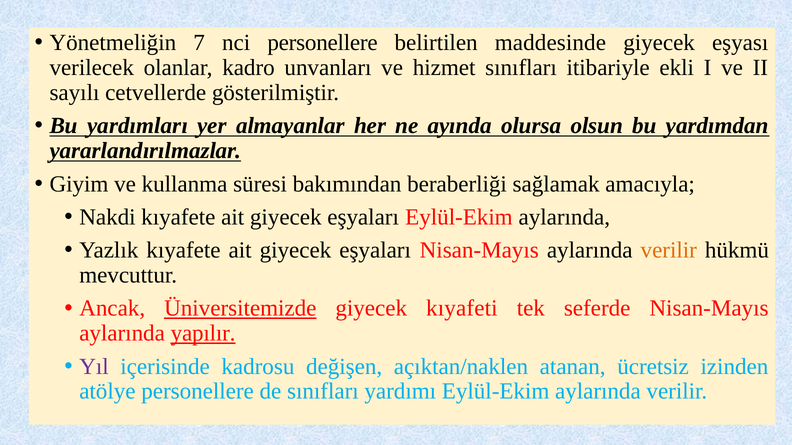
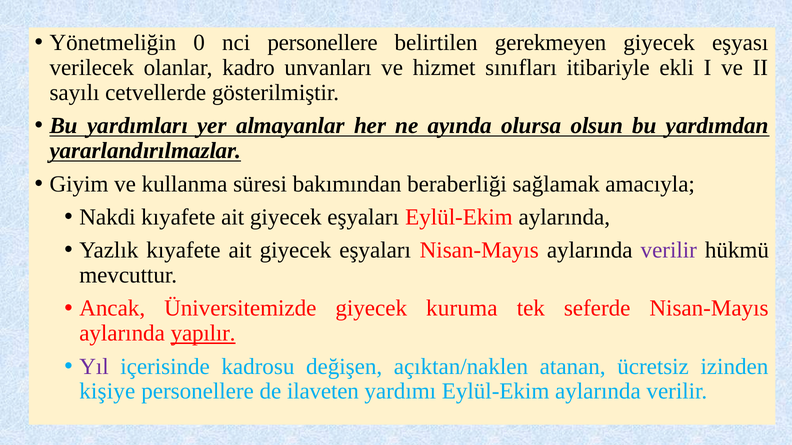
7: 7 -> 0 (199, 43)
maddesinde: maddesinde -> gerekmeyen (551, 43)
verilir colour: orange -> purple (669, 251)
Üniversitemizde underline: present -> none (240, 309)
kıyafeti: kıyafeti -> kuruma (462, 309)
atölye: atölye -> kişiye (107, 392)
de sınıfları: sınıfları -> ilaveten (323, 392)
